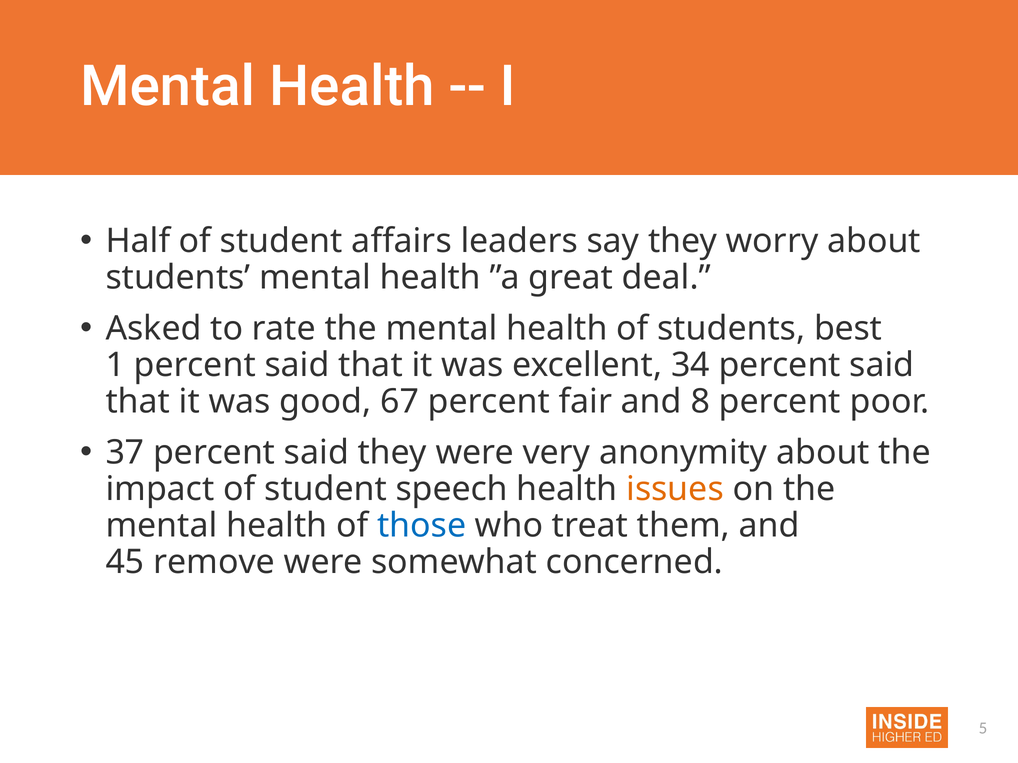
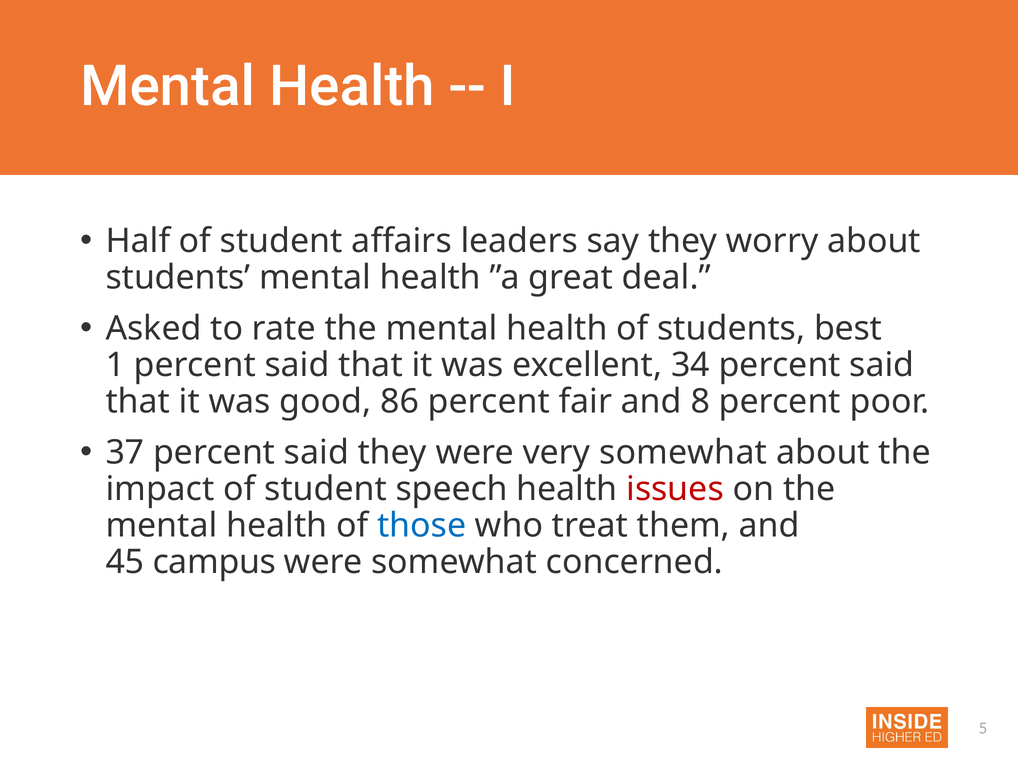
67: 67 -> 86 (400, 402)
very anonymity: anonymity -> somewhat (683, 453)
issues colour: orange -> red (675, 489)
remove: remove -> campus (214, 563)
